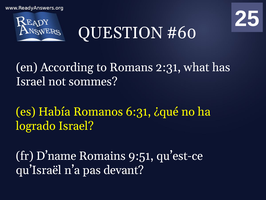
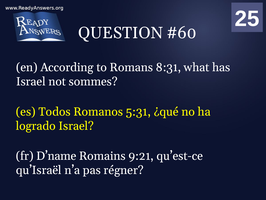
2:31: 2:31 -> 8:31 (168, 67)
Había: Había -> Todos (55, 111)
6:31: 6:31 -> 5:31 (138, 111)
9:51: 9:51 -> 9:21 (141, 156)
devant: devant -> régner (124, 170)
